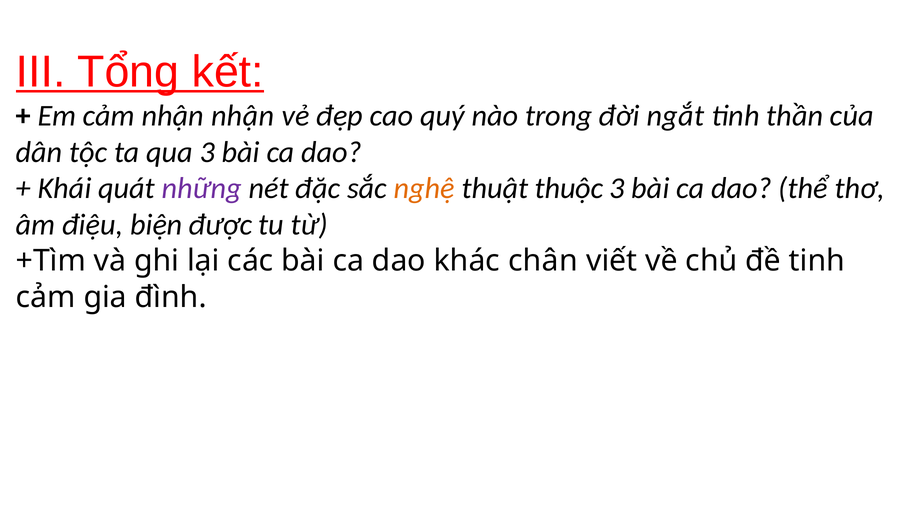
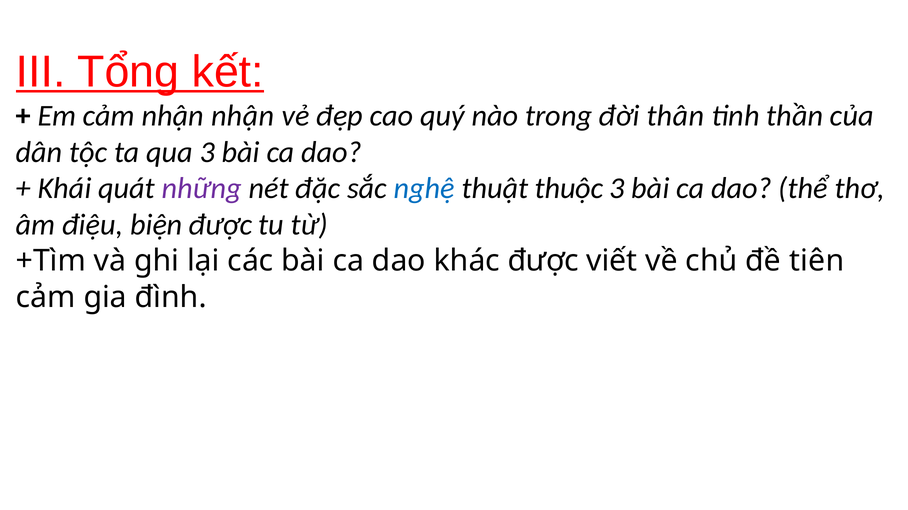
ngắt: ngắt -> thân (675, 116)
nghệ colour: orange -> blue (424, 189)
khác chân: chân -> được (543, 261)
đề tinh: tinh -> tiên (817, 261)
